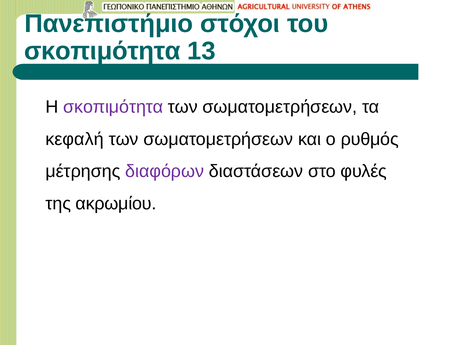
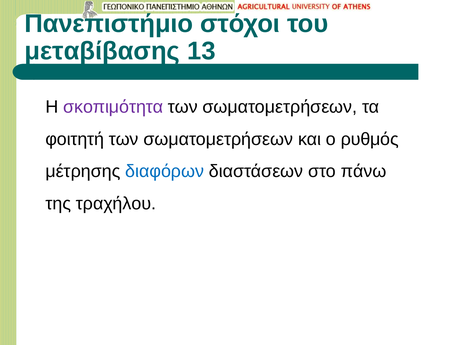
σκοπιμότητα: σκοπιμότητα -> μεταβίβασης (102, 51)
κεφαλή: κεφαλή -> φοιτητή (75, 139)
διαφόρων colour: purple -> blue (165, 171)
φυλές: φυλές -> πάνω (364, 171)
ακρωμίου: ακρωμίου -> τραχήλου (116, 204)
